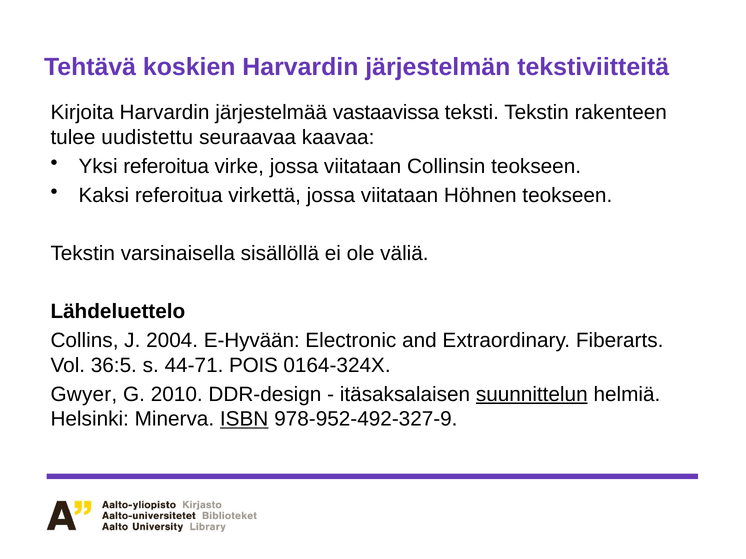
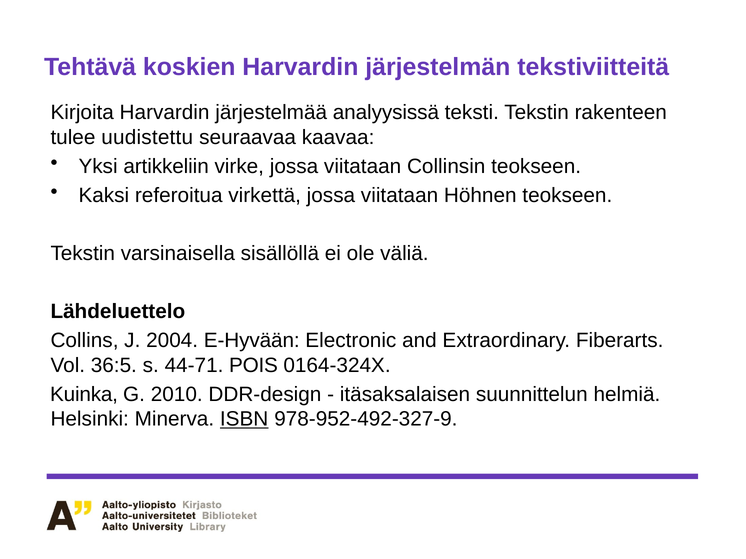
vastaavissa: vastaavissa -> analyysissä (386, 113)
Yksi referoitua: referoitua -> artikkeliin (166, 167)
Gwyer: Gwyer -> Kuinka (84, 395)
suunnittelun underline: present -> none (532, 395)
